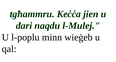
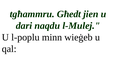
Keċċa: Keċċa -> Għedt (69, 14)
